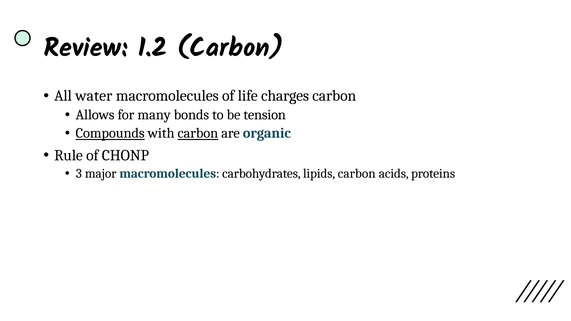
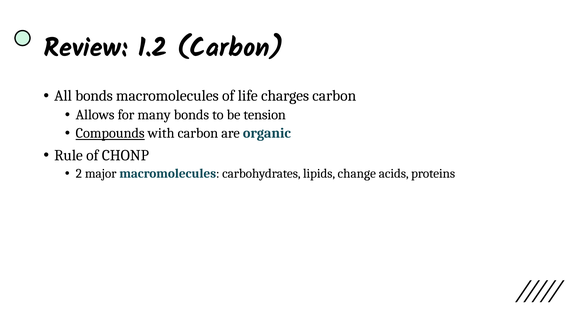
All water: water -> bonds (94, 96)
carbon underline: present -> none (198, 133)
3: 3 -> 2 (79, 174)
lipids carbon: carbon -> change (357, 174)
